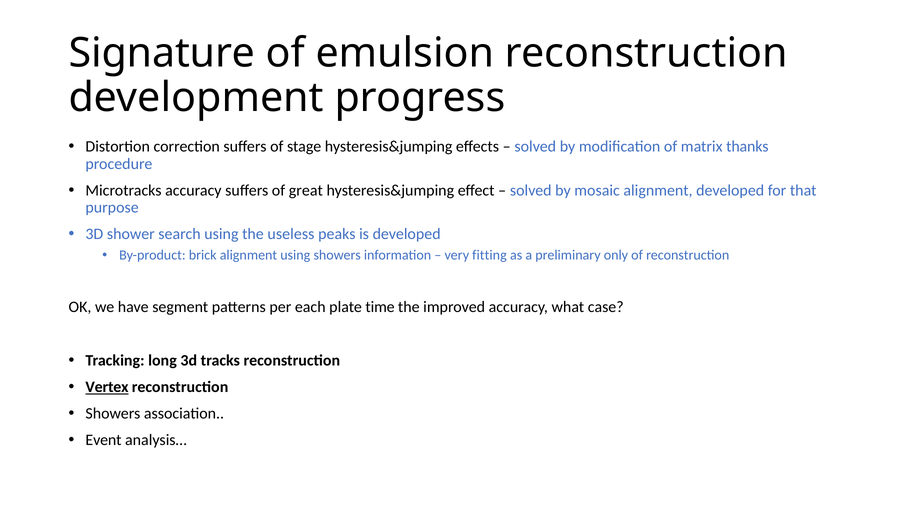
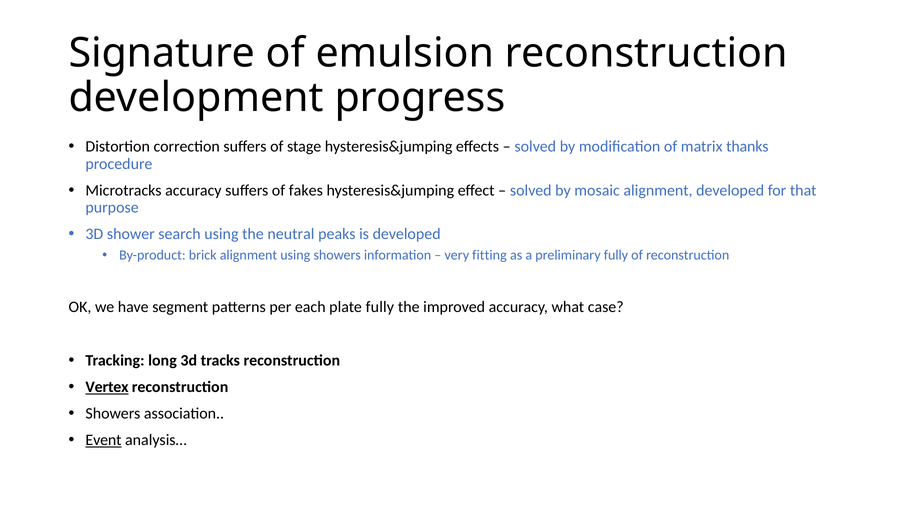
great: great -> fakes (306, 190)
useless: useless -> neutral (291, 234)
preliminary only: only -> fully (616, 255)
plate time: time -> fully (380, 307)
Event underline: none -> present (104, 440)
